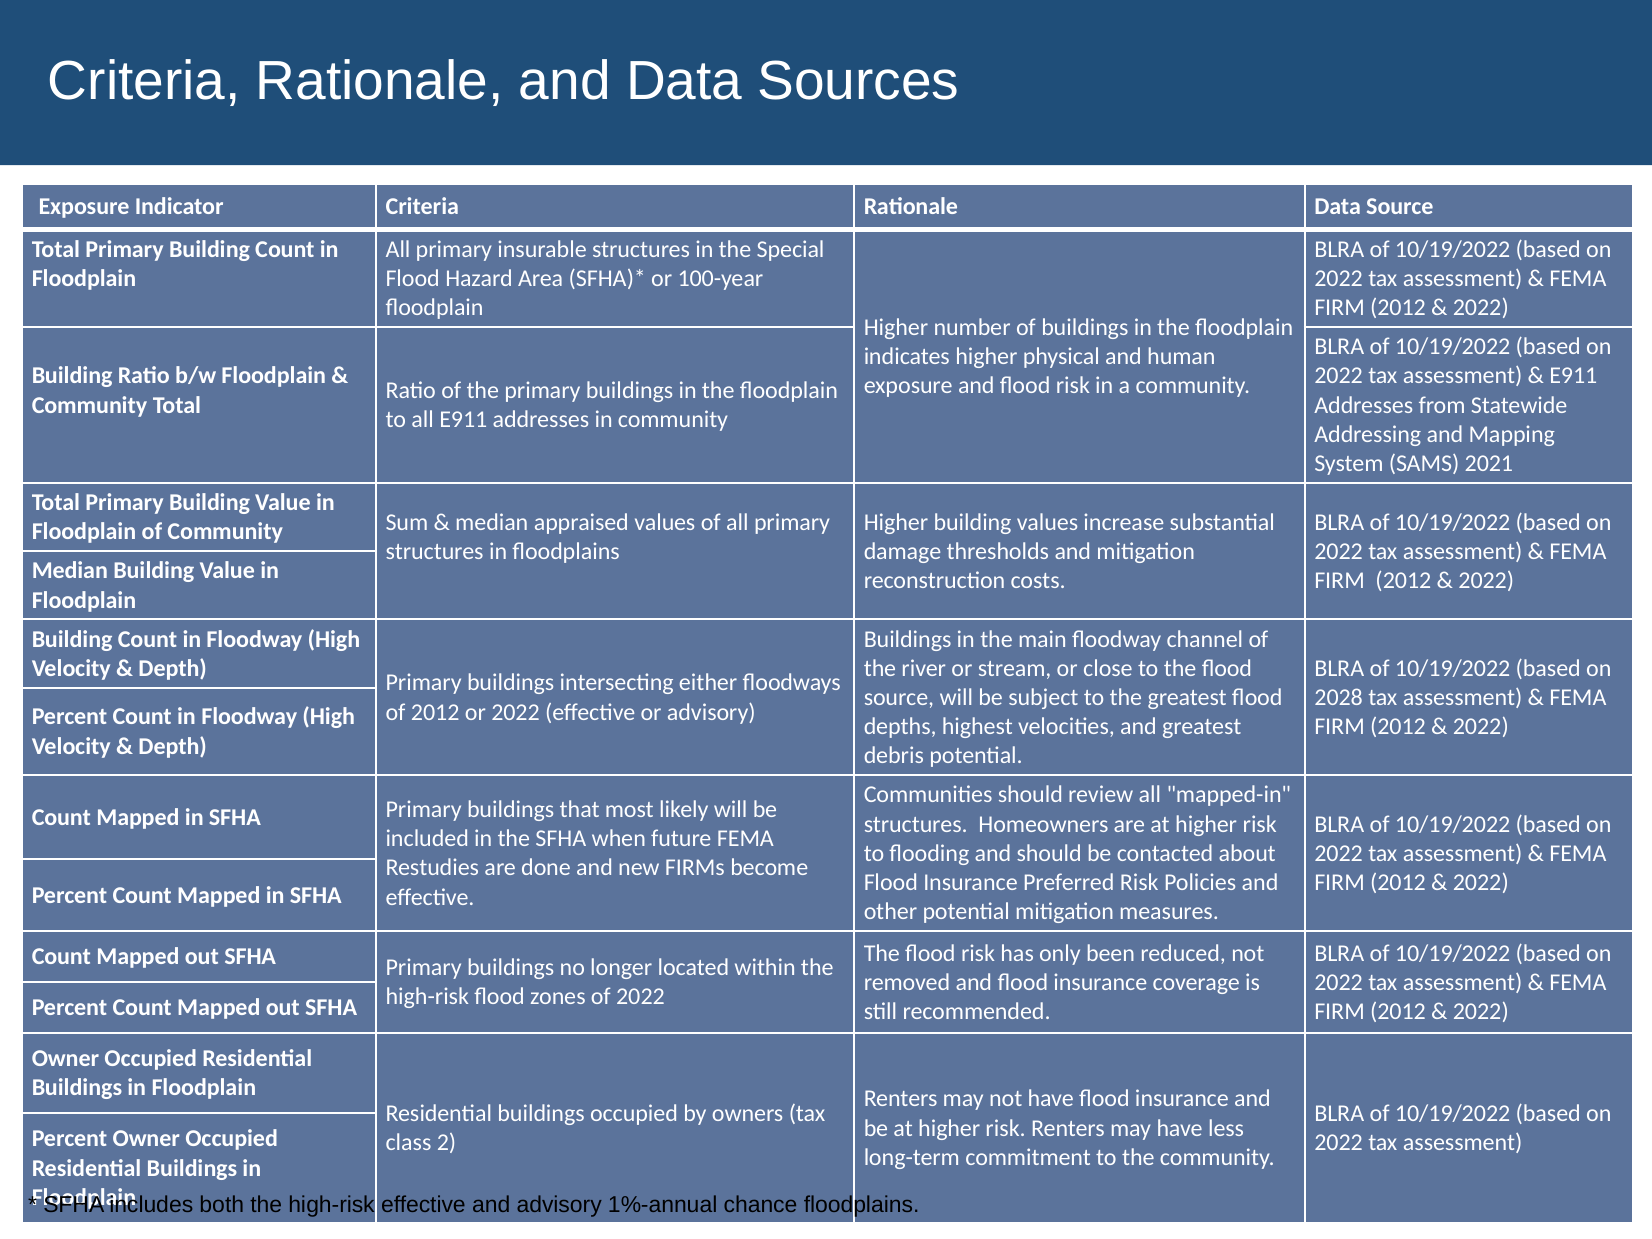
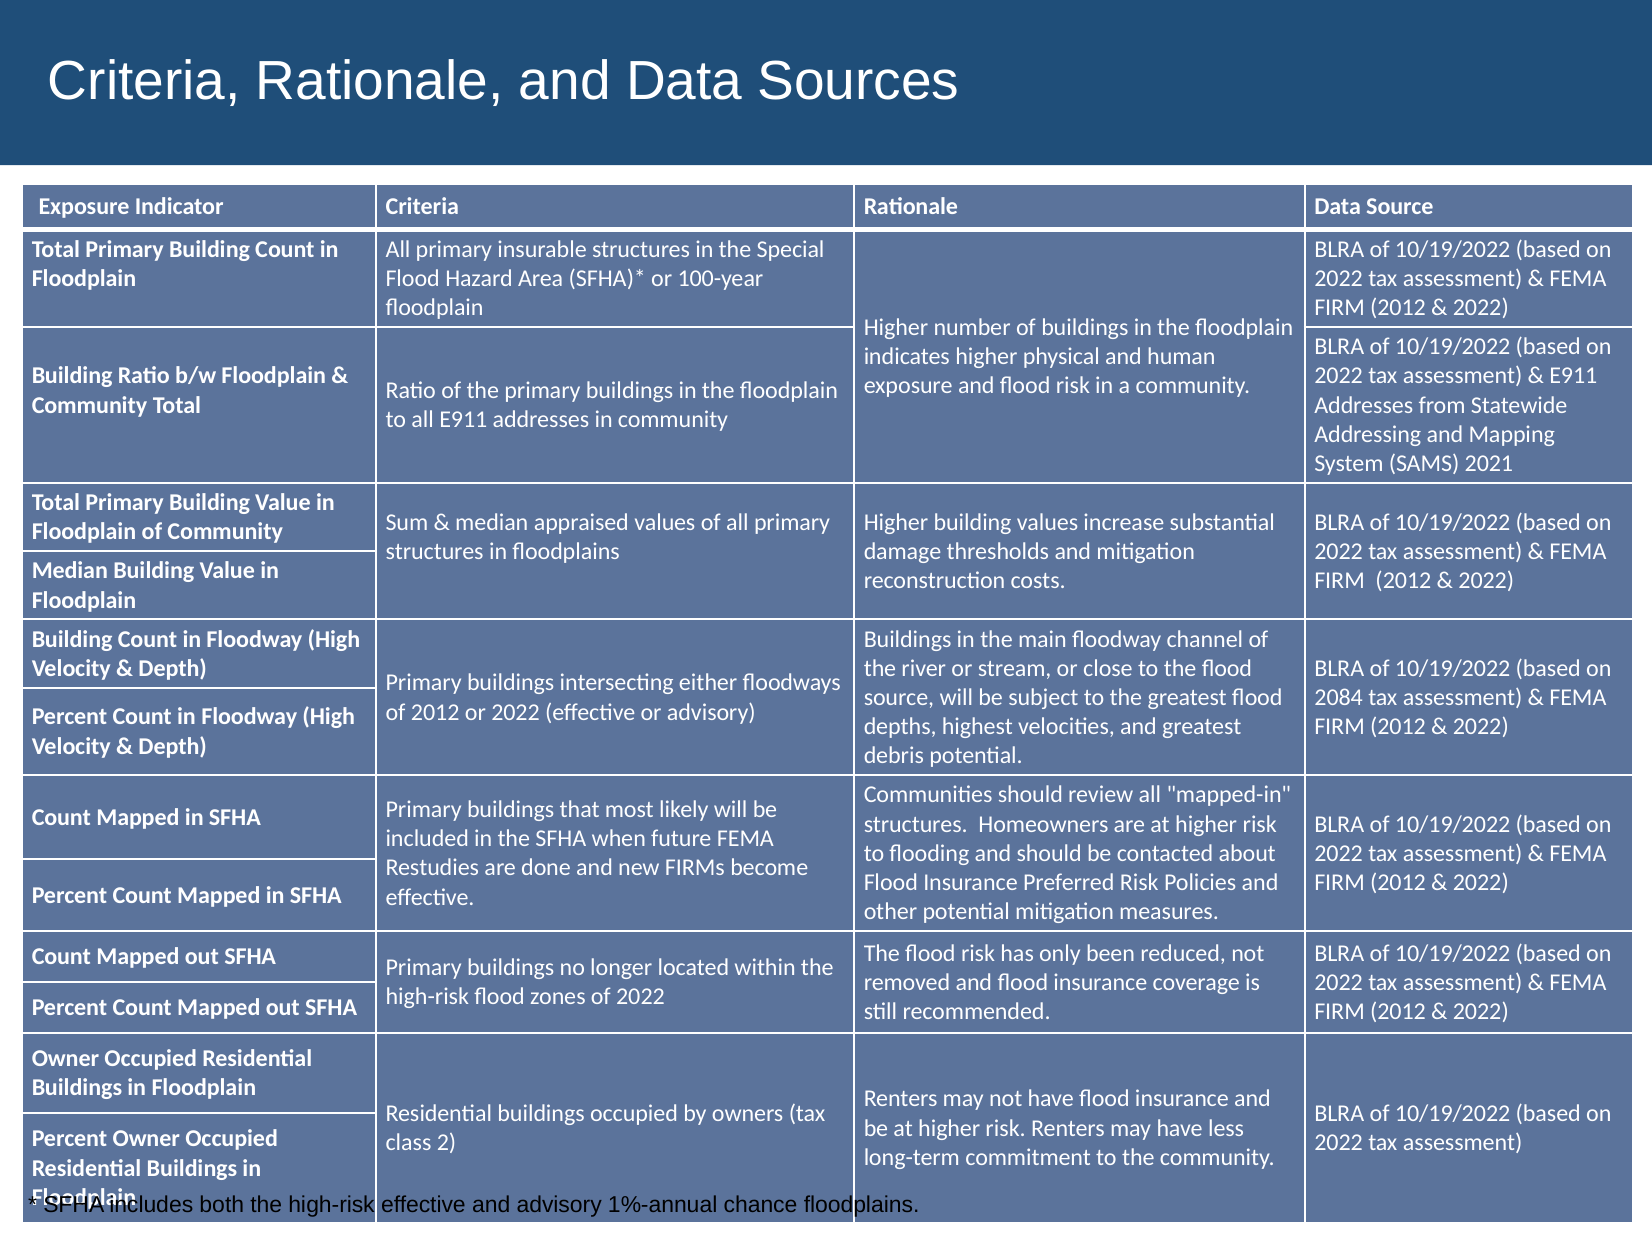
2028: 2028 -> 2084 (1339, 698)
